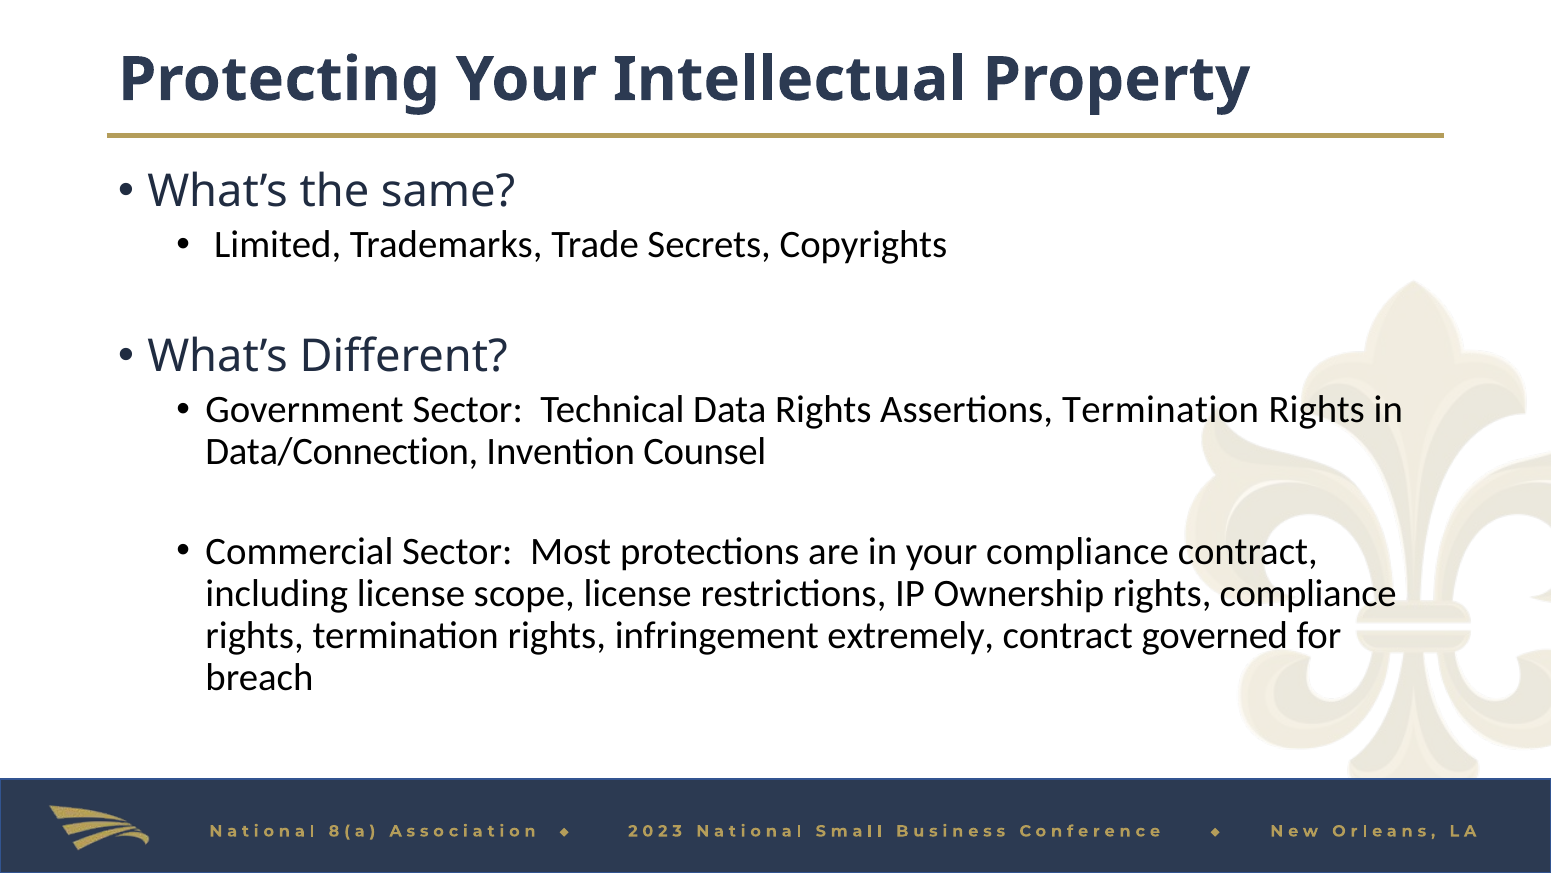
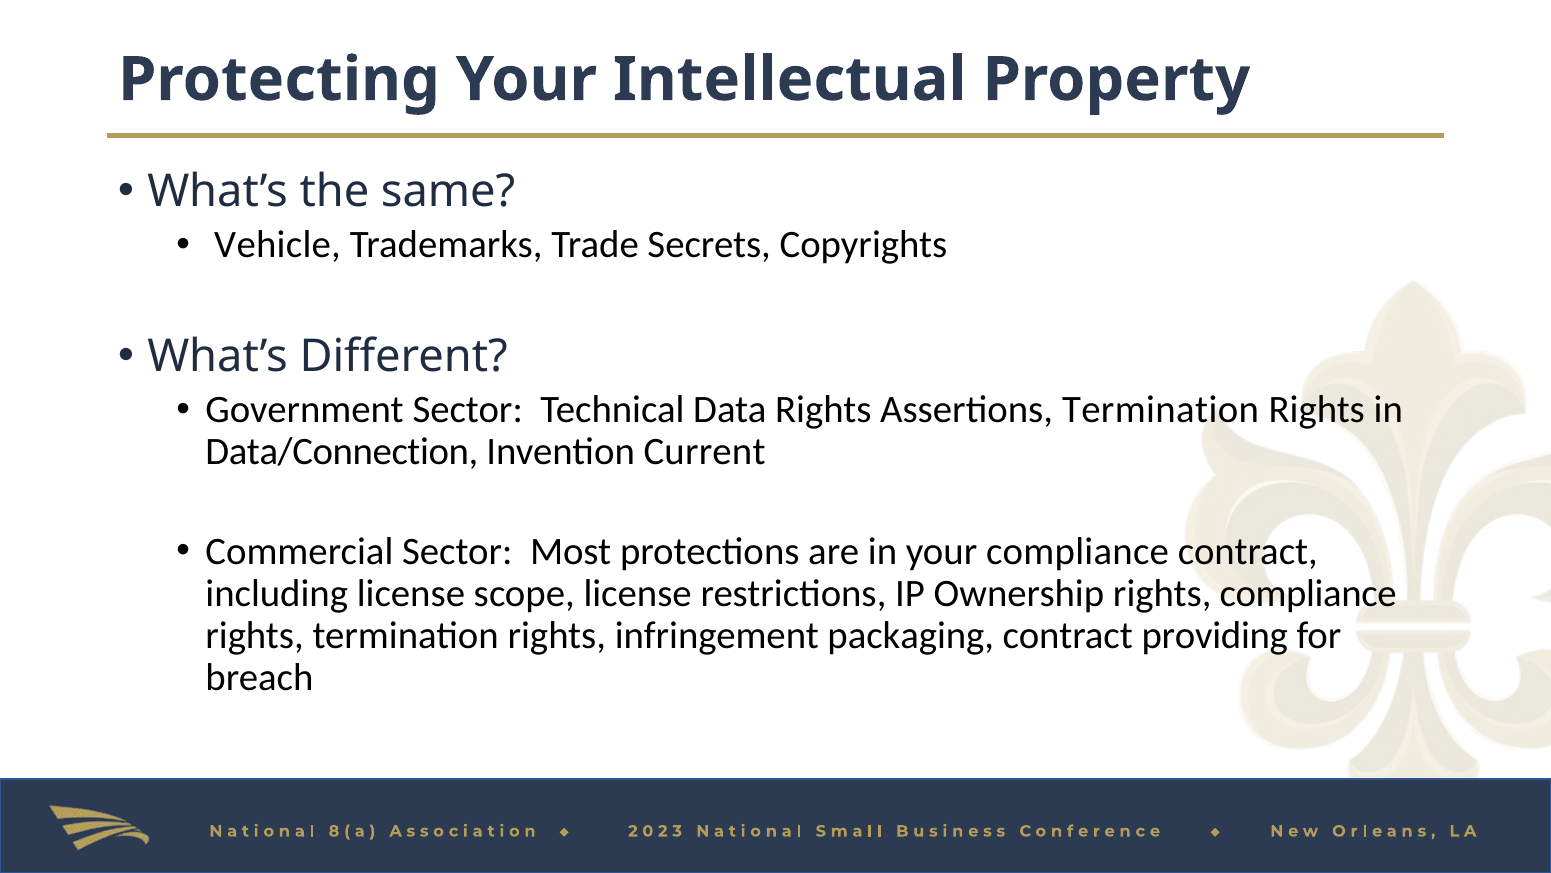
Limited: Limited -> Vehicle (278, 245)
Counsel: Counsel -> Current (705, 451)
extremely: extremely -> packaging (911, 635)
governed: governed -> providing (1215, 635)
